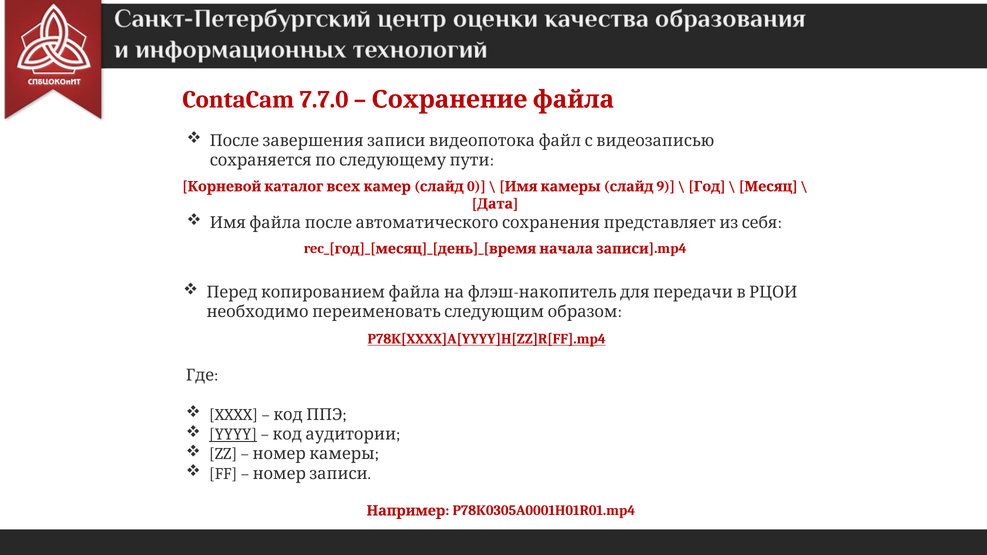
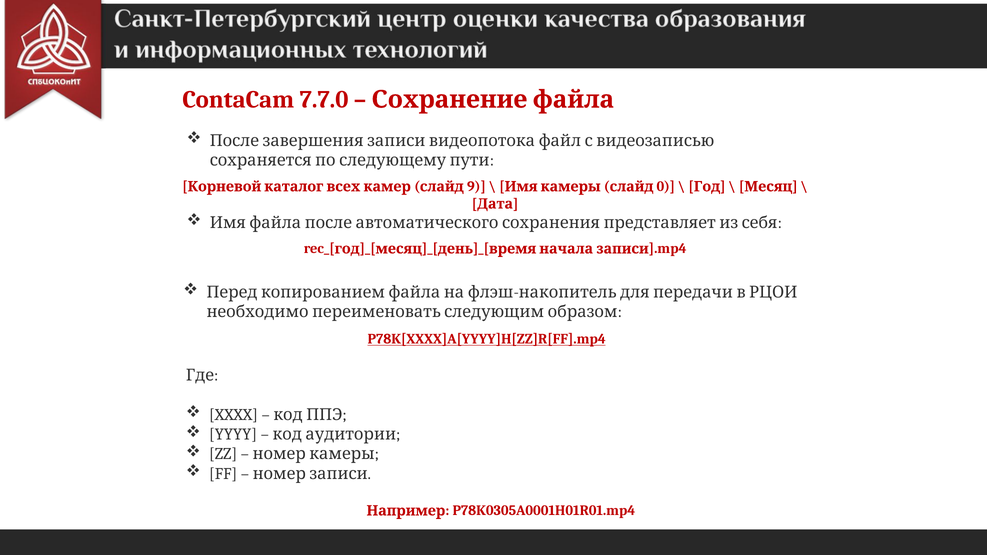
0: 0 -> 9 (474, 187)
9: 9 -> 0 (663, 187)
YYYY underline: present -> none (233, 434)
